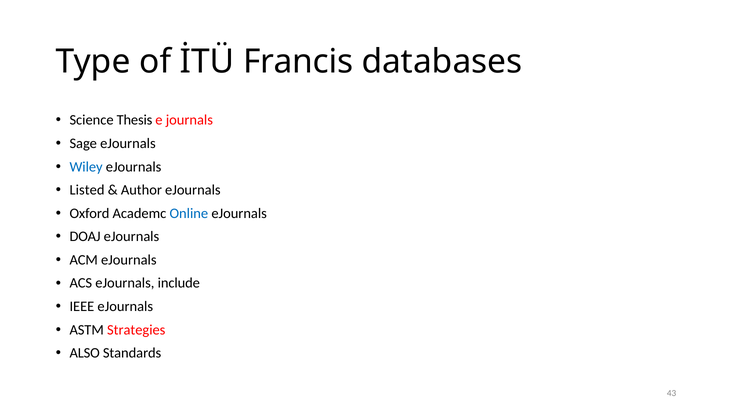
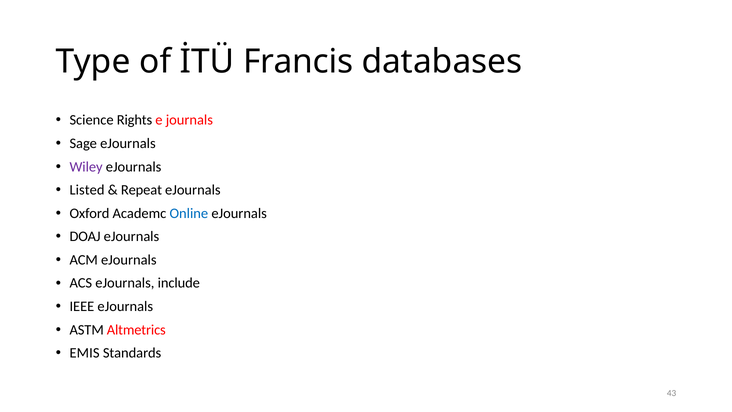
Thesis: Thesis -> Rights (135, 120)
Wiley colour: blue -> purple (86, 167)
Author: Author -> Repeat (141, 190)
Strategies: Strategies -> Altmetrics (136, 330)
ALSO: ALSO -> EMIS (85, 353)
